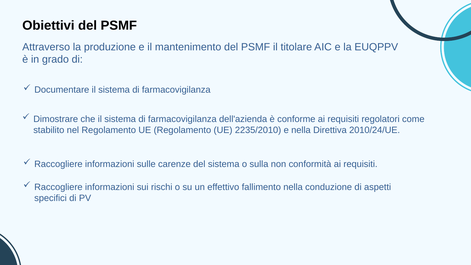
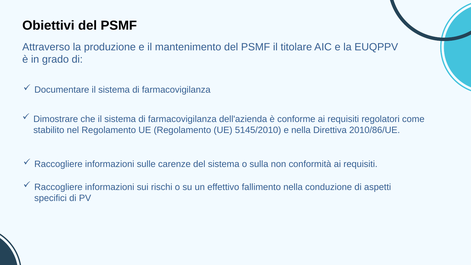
2235/2010: 2235/2010 -> 5145/2010 (258, 130)
2010/24/UE: 2010/24/UE -> 2010/86/UE (375, 130)
